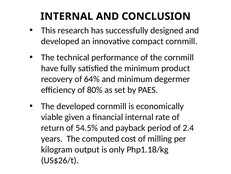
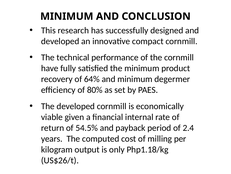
INTERNAL: INTERNAL -> MINIMUM (67, 16)
